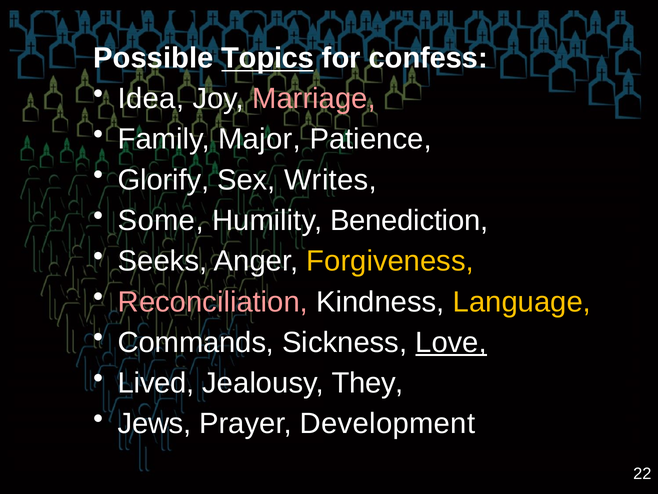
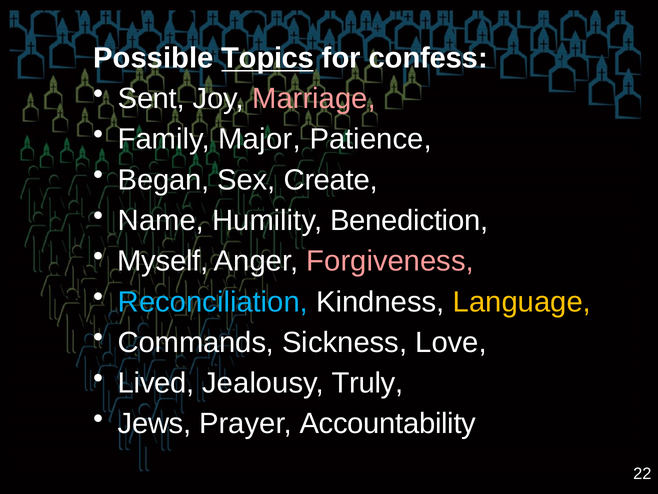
Idea: Idea -> Sent (151, 99)
Glorify: Glorify -> Began (164, 180)
Writes: Writes -> Create (331, 180)
Some: Some -> Name (161, 220)
Seeks: Seeks -> Myself (163, 261)
Forgiveness colour: yellow -> pink (390, 261)
Reconciliation colour: pink -> light blue (213, 302)
Love underline: present -> none (451, 342)
They: They -> Truly (368, 383)
Development: Development -> Accountability (388, 423)
